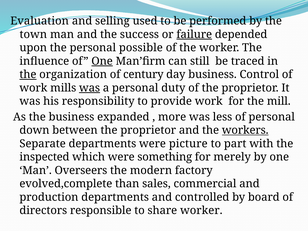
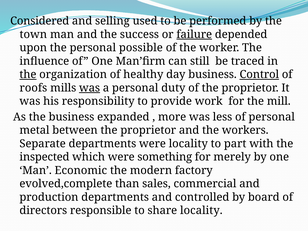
Evaluation: Evaluation -> Considered (40, 21)
One underline: present -> none (102, 61)
century: century -> healthy (143, 75)
Control underline: none -> present (259, 75)
work: work -> roofs (33, 88)
down: down -> metal (34, 130)
workers underline: present -> none (245, 130)
were picture: picture -> locality (188, 144)
Overseers: Overseers -> Economic (81, 170)
share worker: worker -> locality (201, 210)
